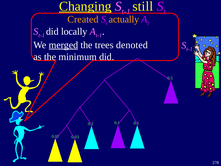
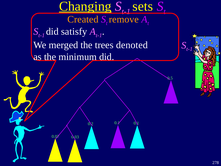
still: still -> sets (143, 6)
actually: actually -> remove (124, 19)
locally: locally -> satisfy (74, 31)
merged underline: present -> none (63, 45)
